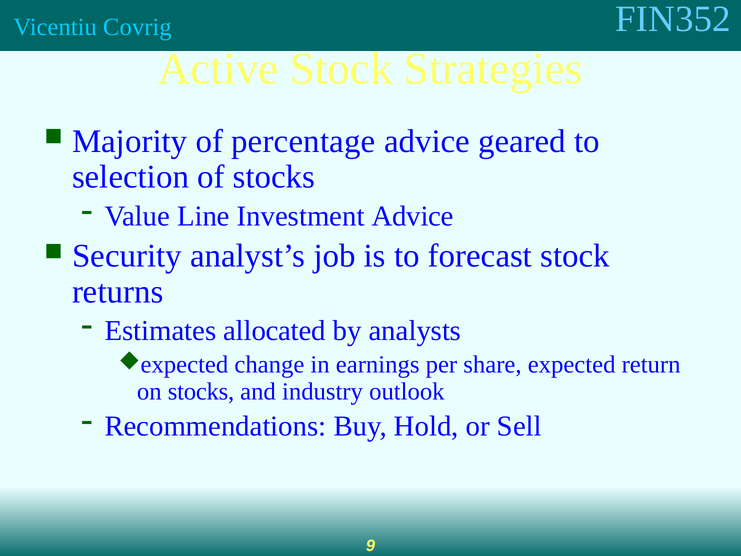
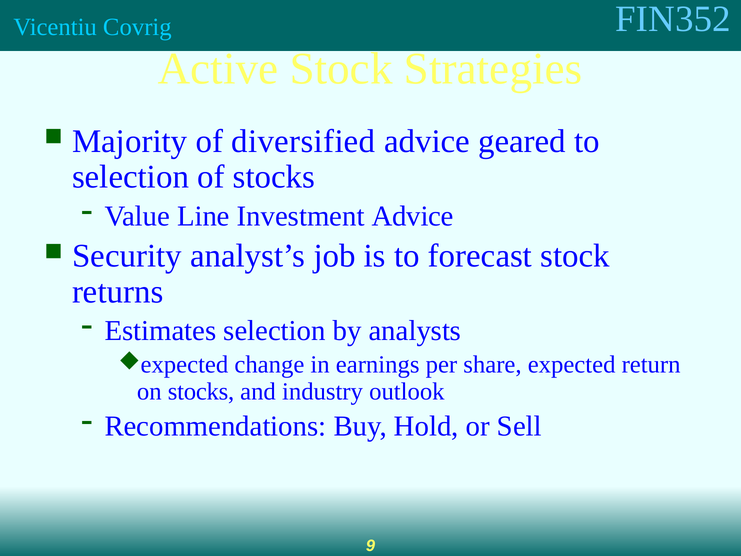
percentage: percentage -> diversified (303, 141)
Estimates allocated: allocated -> selection (274, 331)
